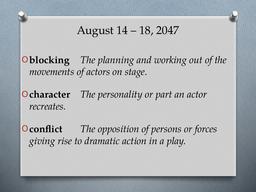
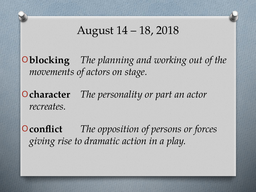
2047: 2047 -> 2018 (168, 30)
